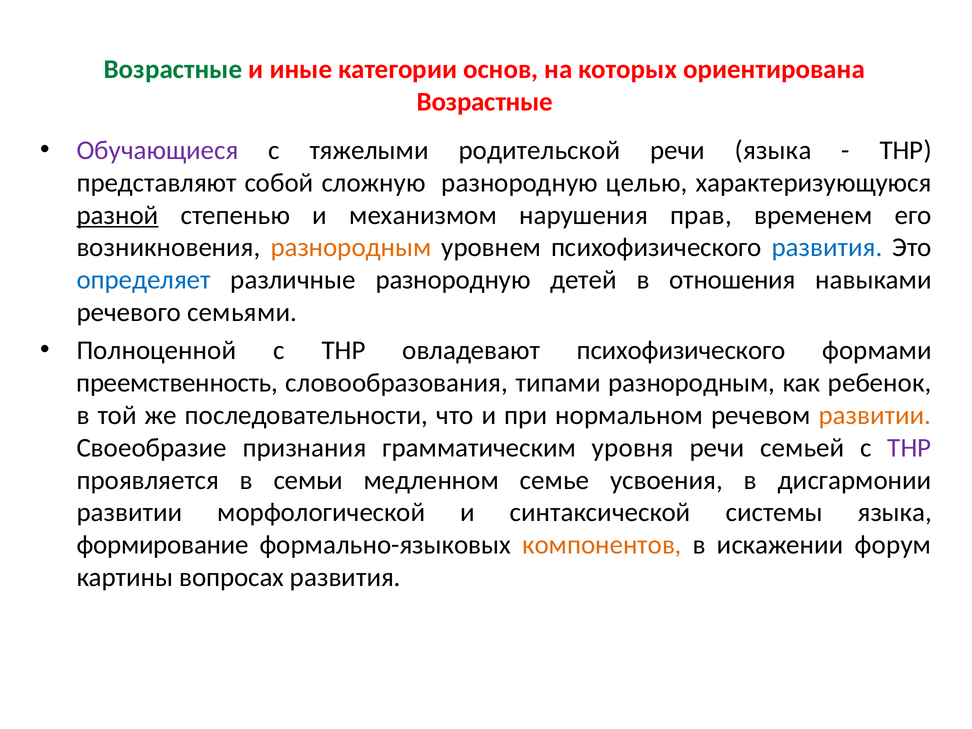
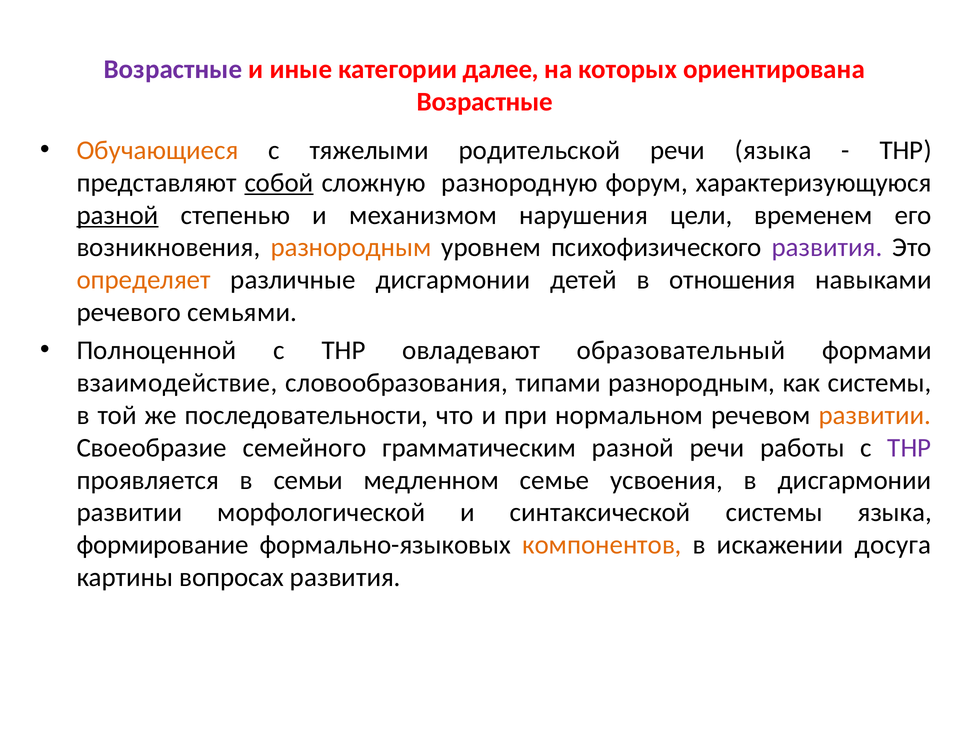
Возрастные colour: green -> purple (173, 69)
основ: основ -> далее (501, 69)
Обучающиеся colour: purple -> orange (158, 150)
собой underline: none -> present (279, 183)
целью: целью -> форум (647, 183)
прав: прав -> цели (701, 215)
развития colour: blue -> purple (827, 248)
определяет colour: blue -> orange (144, 280)
различные разнородную: разнородную -> дисгармонии (453, 280)
овладевают психофизического: психофизического -> образовательный (681, 350)
преемственность: преемственность -> взаимодействие (177, 383)
как ребенок: ребенок -> системы (880, 383)
признания: признания -> семейного (304, 448)
грамматическим уровня: уровня -> разной (633, 448)
семьей: семьей -> работы (802, 448)
форум: форум -> досуга (893, 545)
